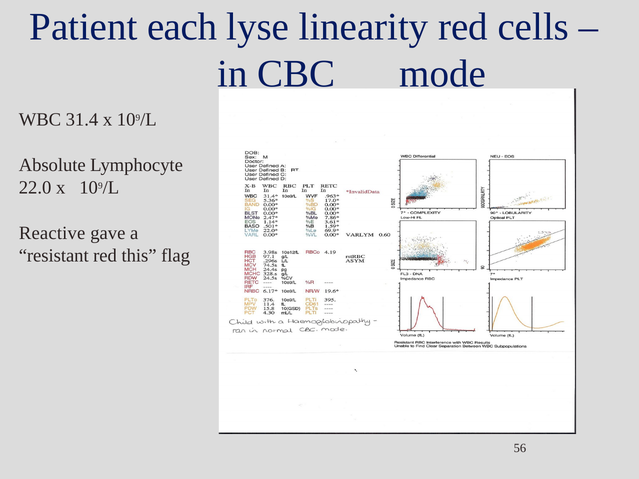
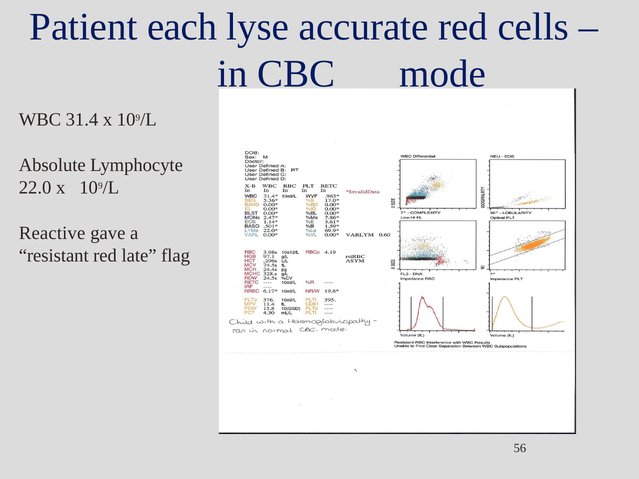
linearity: linearity -> accurate (364, 27)
this: this -> late (139, 256)
